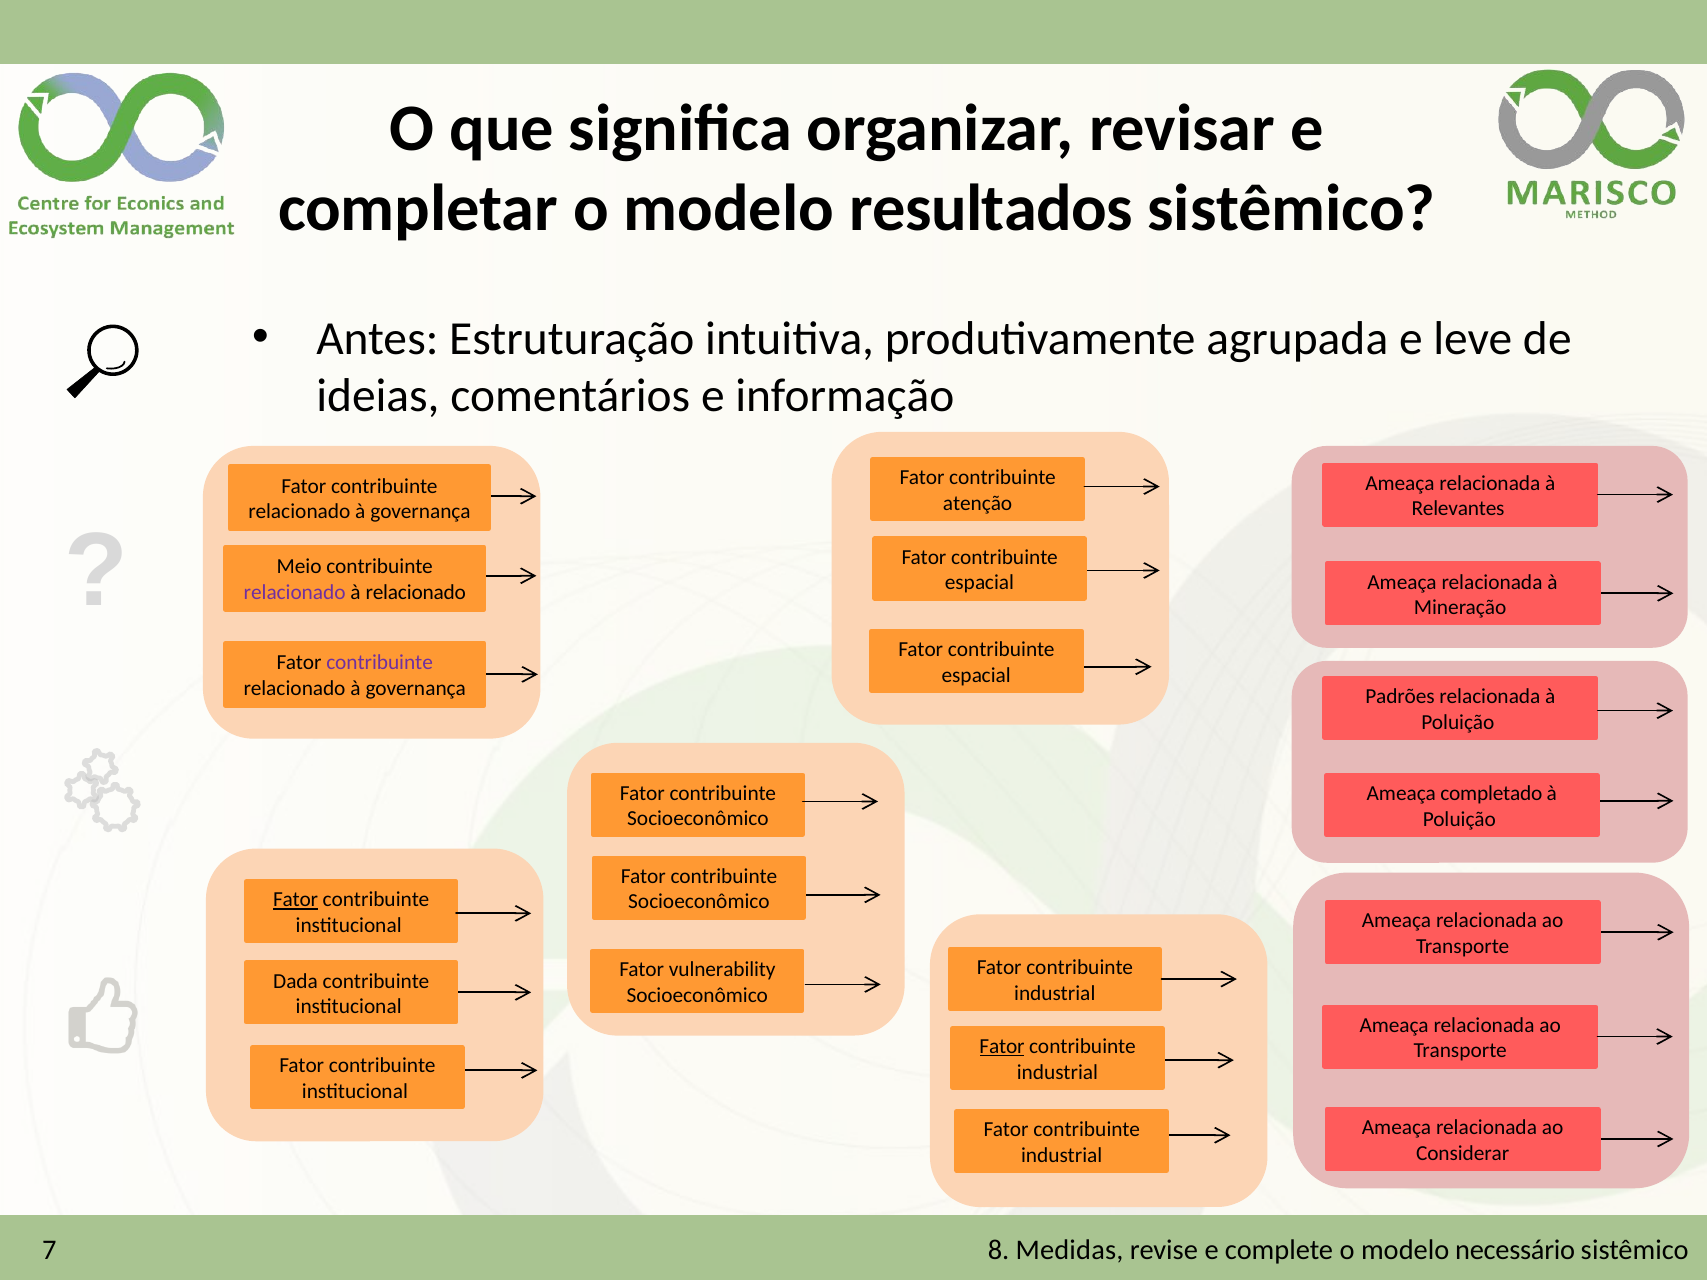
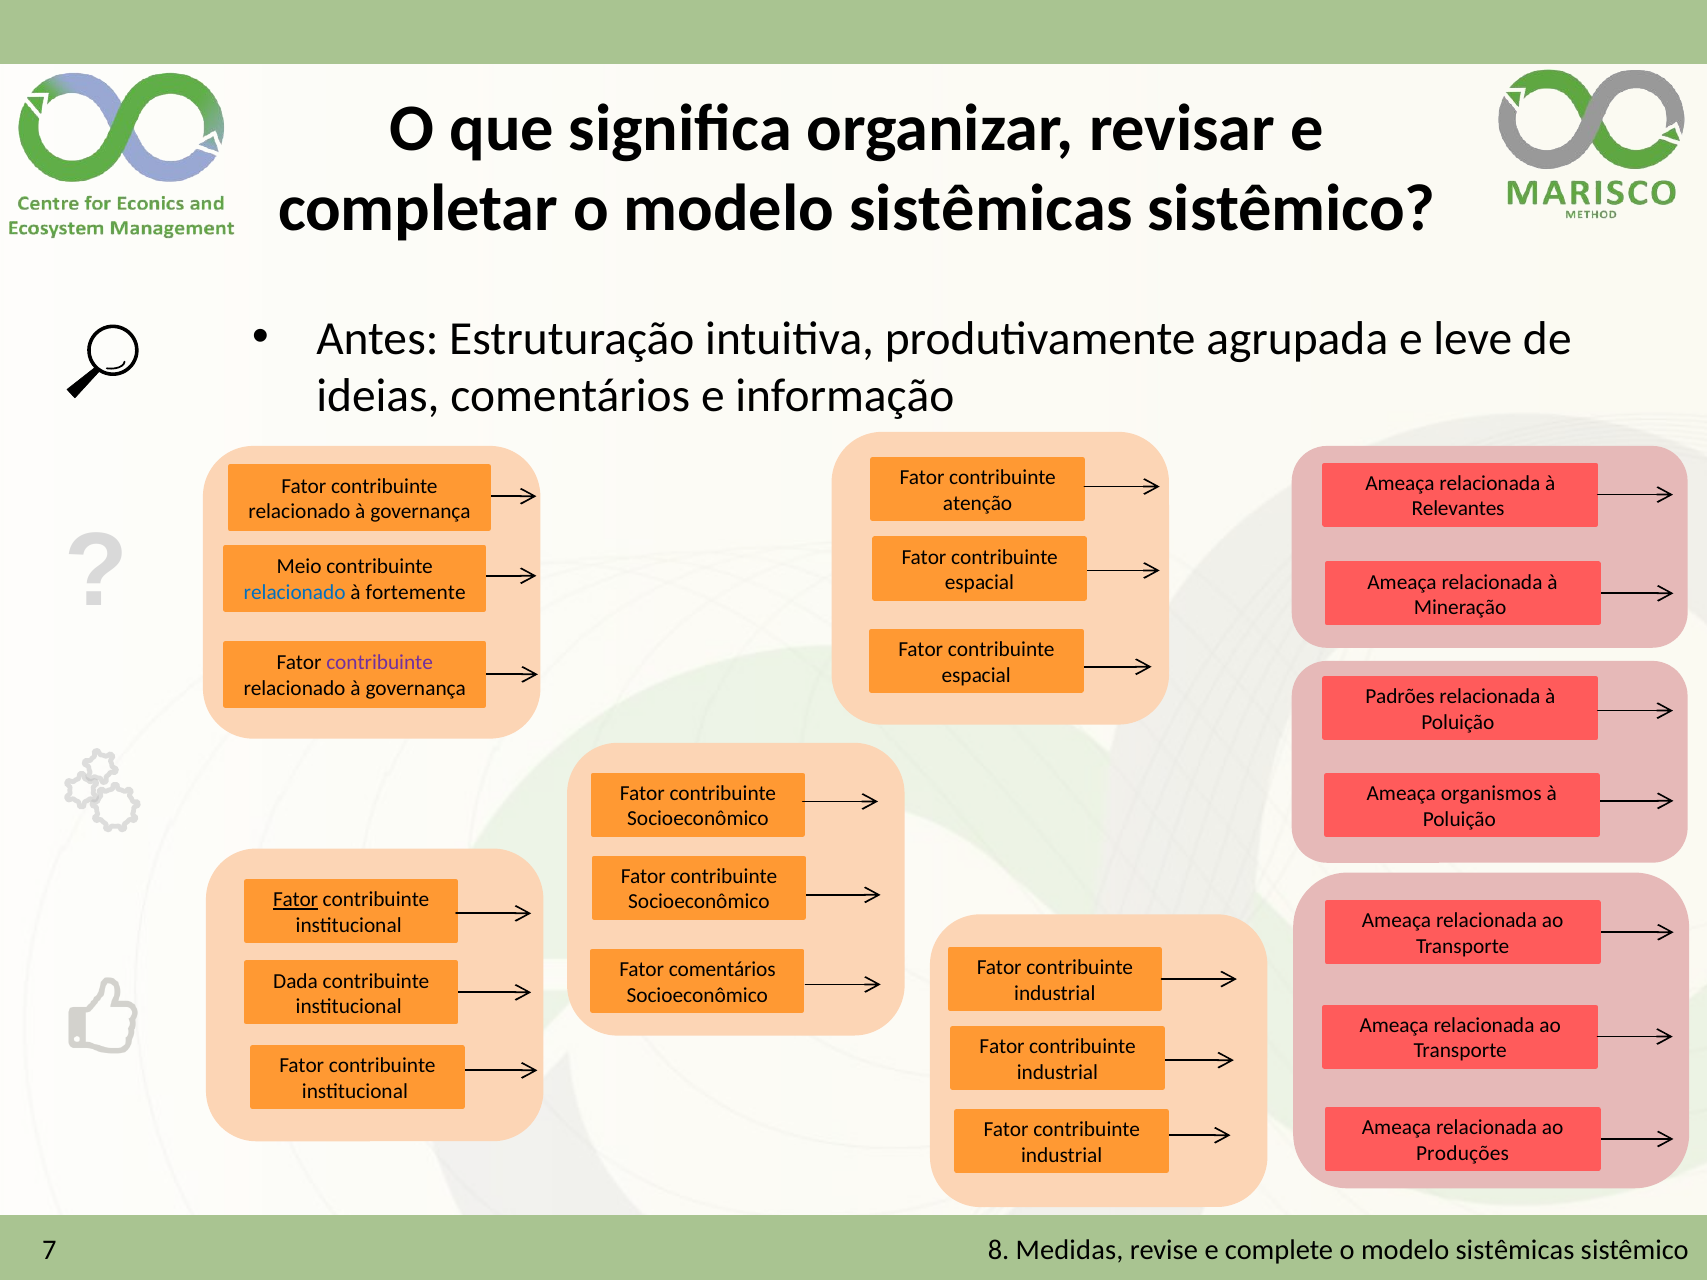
completar o modelo resultados: resultados -> sistêmicas (991, 209)
relacionado colour: purple -> blue (295, 593)
à relacionado: relacionado -> fortemente (416, 593)
completado: completado -> organismos (1491, 794)
Fator vulnerability: vulnerability -> comentários (722, 969)
Fator underline: present -> none (1002, 1047)
Considerar: Considerar -> Produções (1463, 1154)
complete o modelo necessário: necessário -> sistêmicas (1515, 1250)
